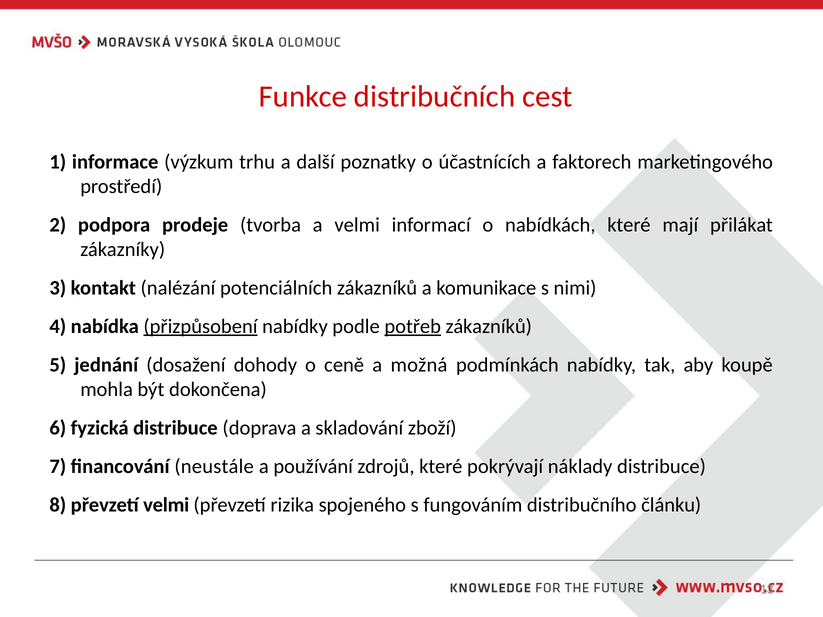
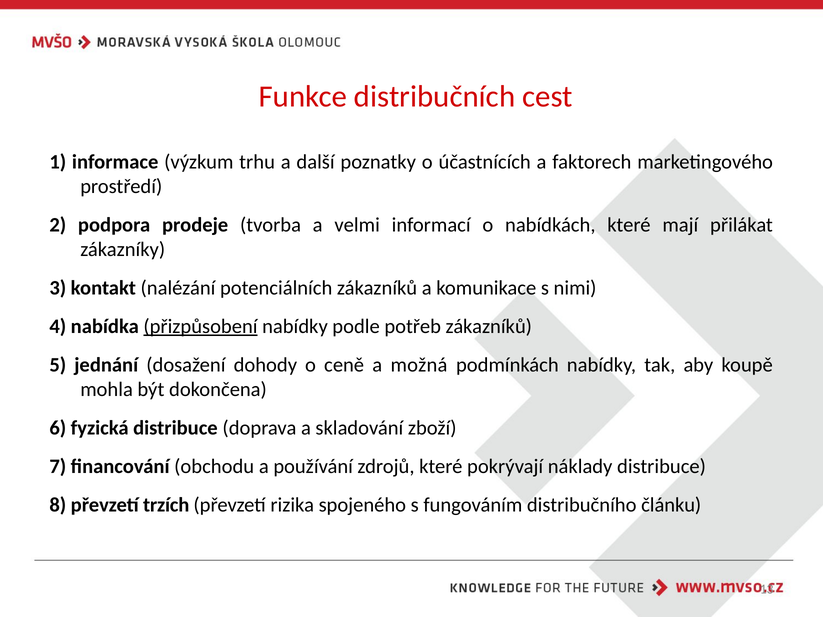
potřeb underline: present -> none (413, 327)
neustále: neustále -> obchodu (214, 467)
převzetí velmi: velmi -> trzích (166, 505)
